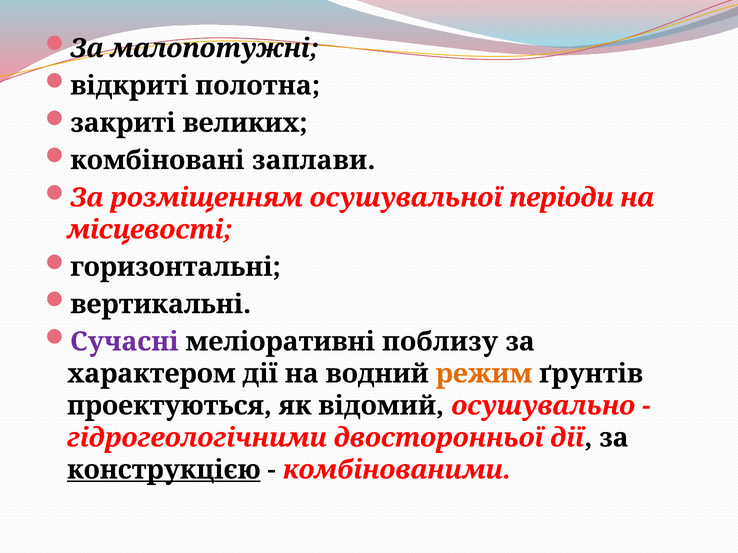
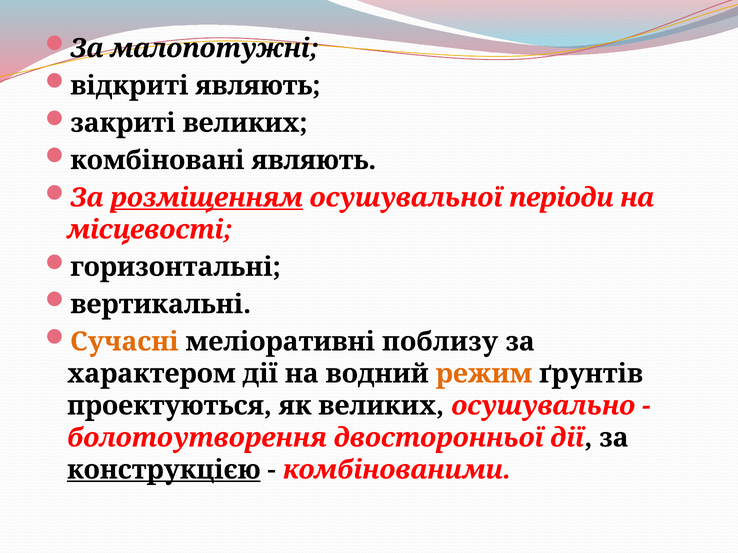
відкриті полотна: полотна -> являють (258, 86)
комбіновані заплави: заплави -> являють (314, 160)
розміщенням underline: none -> present (207, 198)
Сучасні colour: purple -> orange (124, 342)
як відомий: відомий -> великих (381, 406)
гідрогеологічними: гідрогеологічними -> болотоутворення (197, 438)
